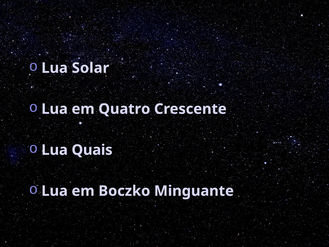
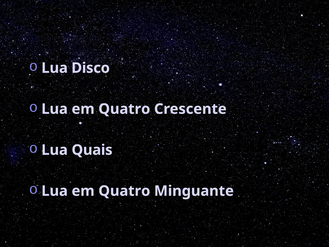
Solar: Solar -> Disco (91, 68)
Boczko: Boczko -> Quatro (124, 191)
